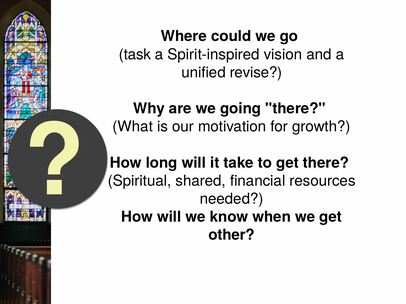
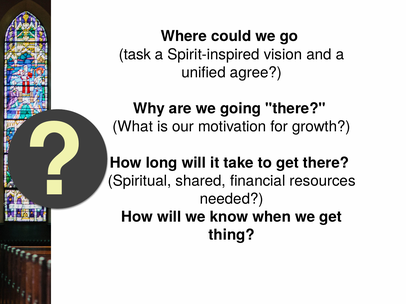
revise: revise -> agree (256, 73)
other: other -> thing (232, 235)
